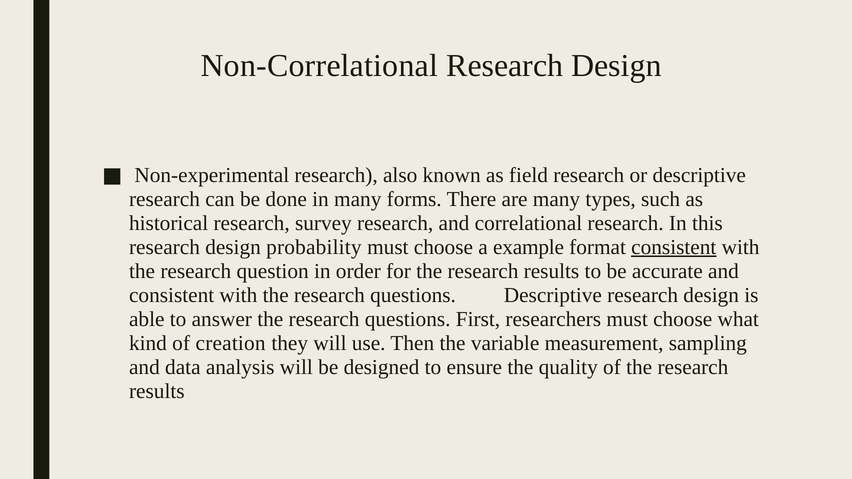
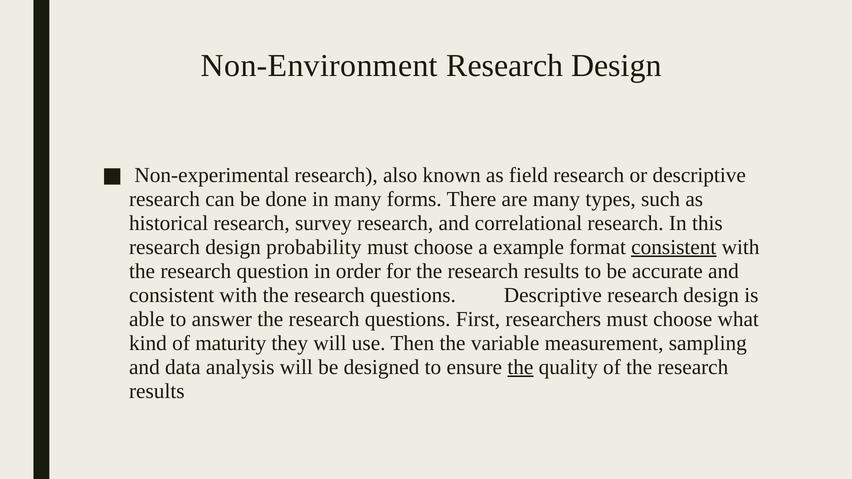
Non-Correlational: Non-Correlational -> Non-Environment (319, 66)
creation: creation -> maturity (231, 343)
the underline: none -> present (520, 367)
